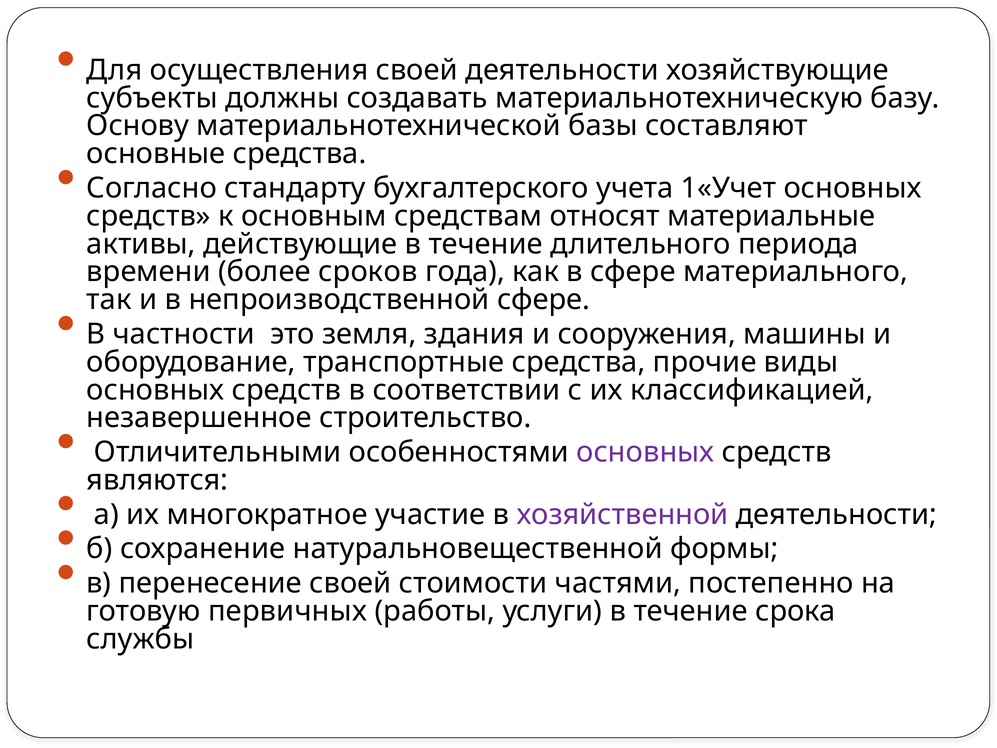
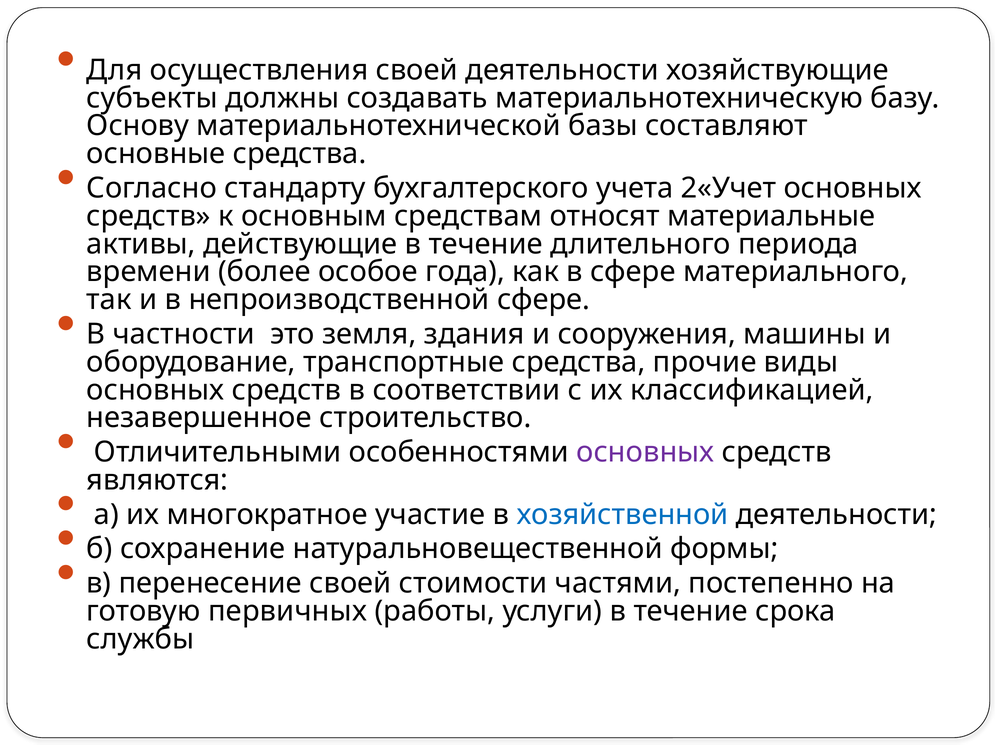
1«Учет: 1«Учет -> 2«Учет (729, 188)
сроков: сроков -> особое (368, 272)
хозяйственной colour: purple -> blue (623, 514)
